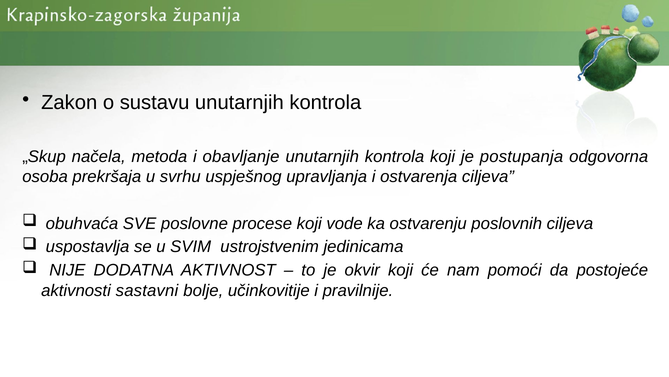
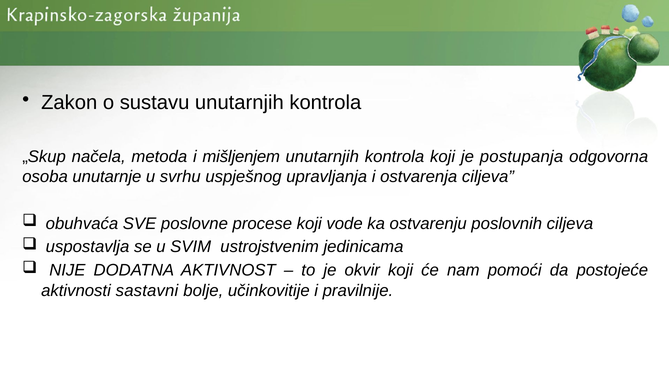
obavljanje: obavljanje -> mišljenjem (241, 156)
prekršaja: prekršaja -> unutarnje (107, 176)
